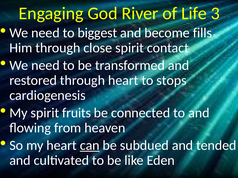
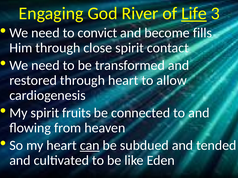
Life underline: none -> present (194, 13)
biggest: biggest -> convict (97, 33)
stops: stops -> allow (172, 81)
